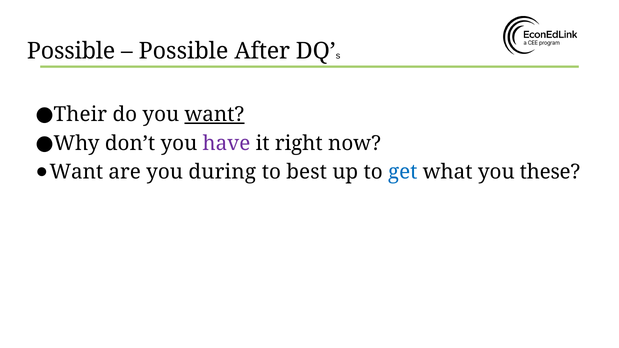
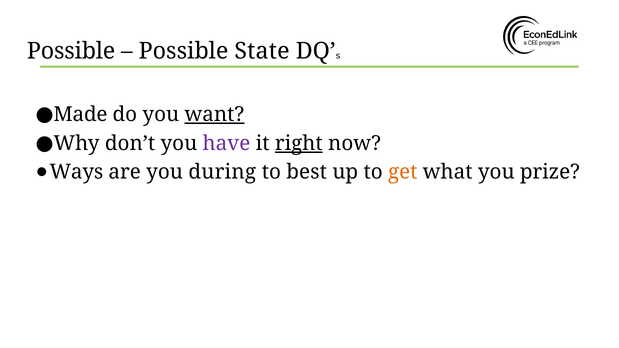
After: After -> State (262, 51)
Their: Their -> Made (80, 114)
right underline: none -> present (299, 143)
Want: Want -> Ways (76, 172)
get colour: blue -> orange (403, 172)
these: these -> prize (550, 172)
